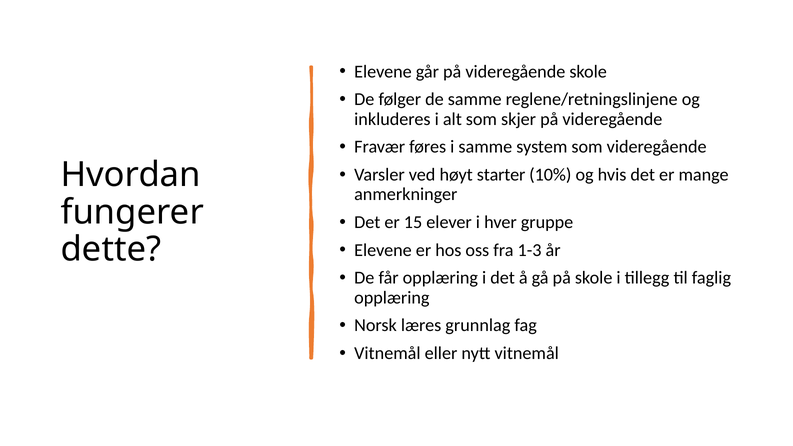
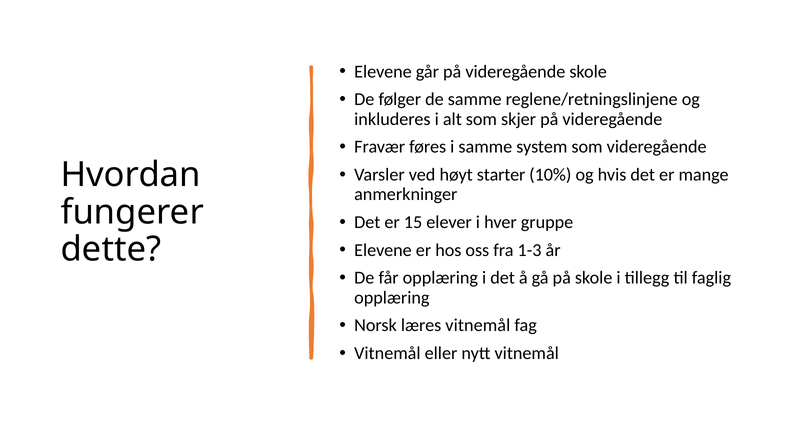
læres grunnlag: grunnlag -> vitnemål (478, 325)
